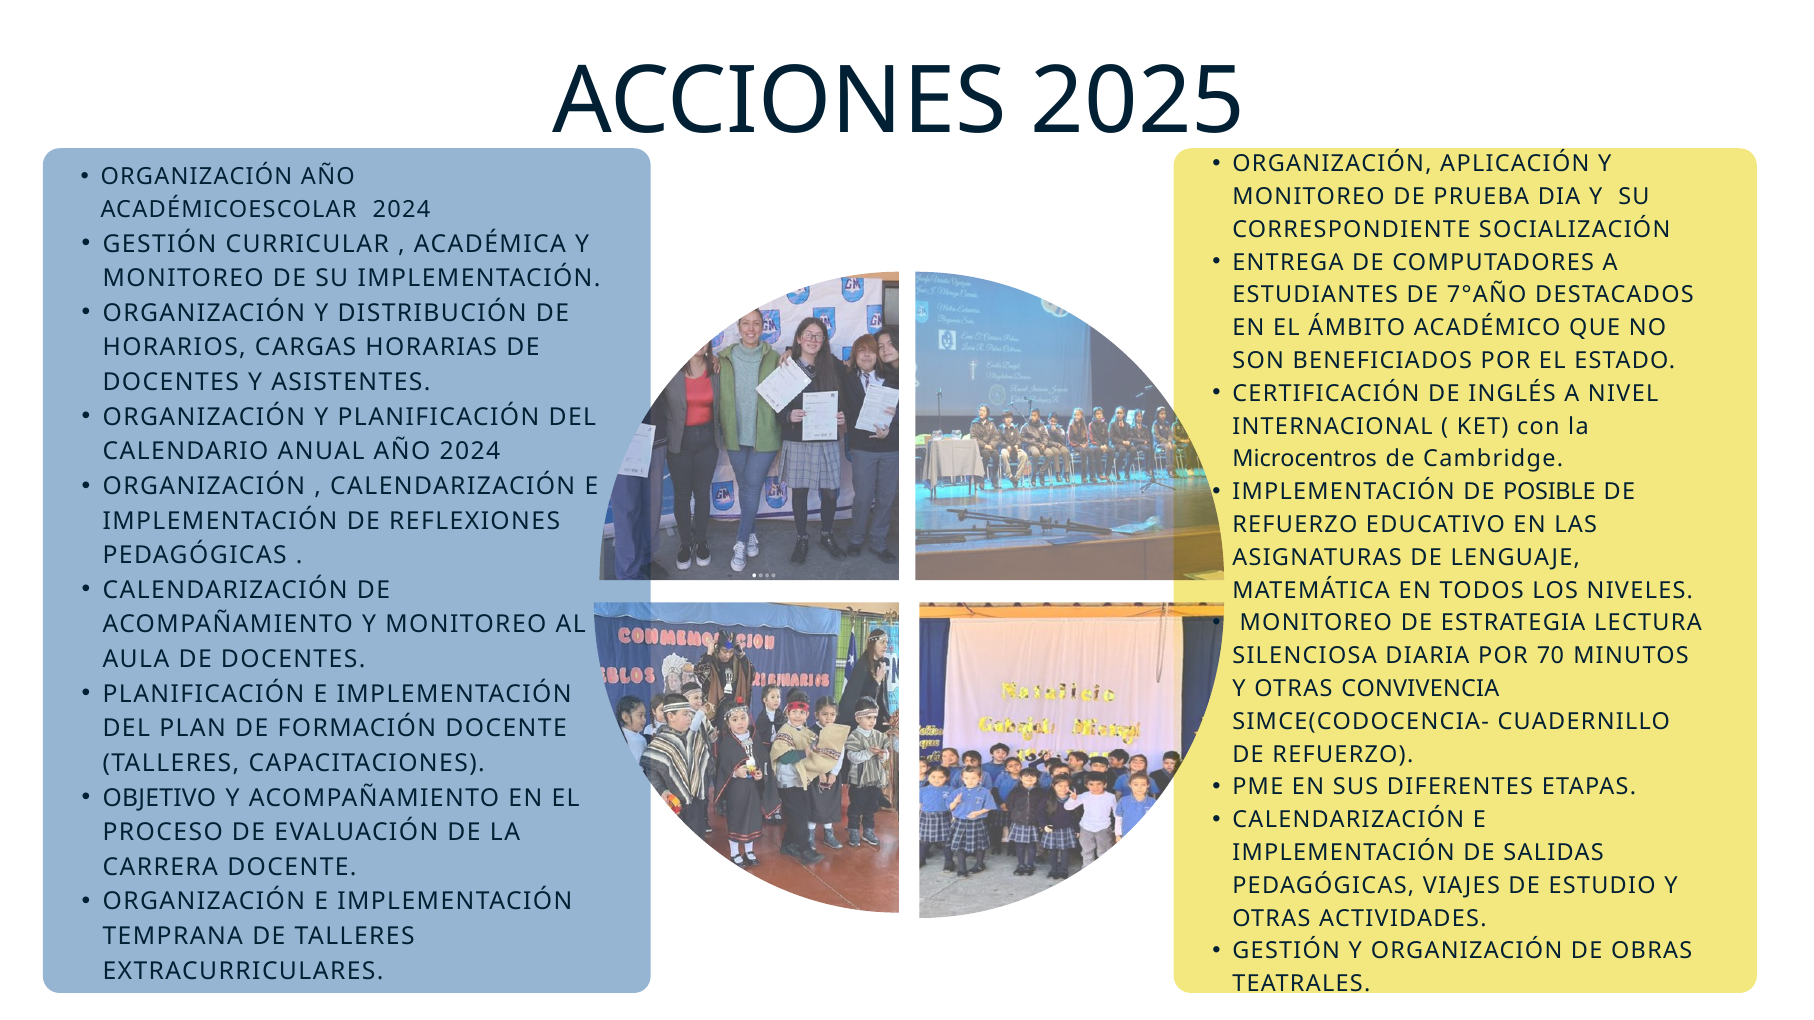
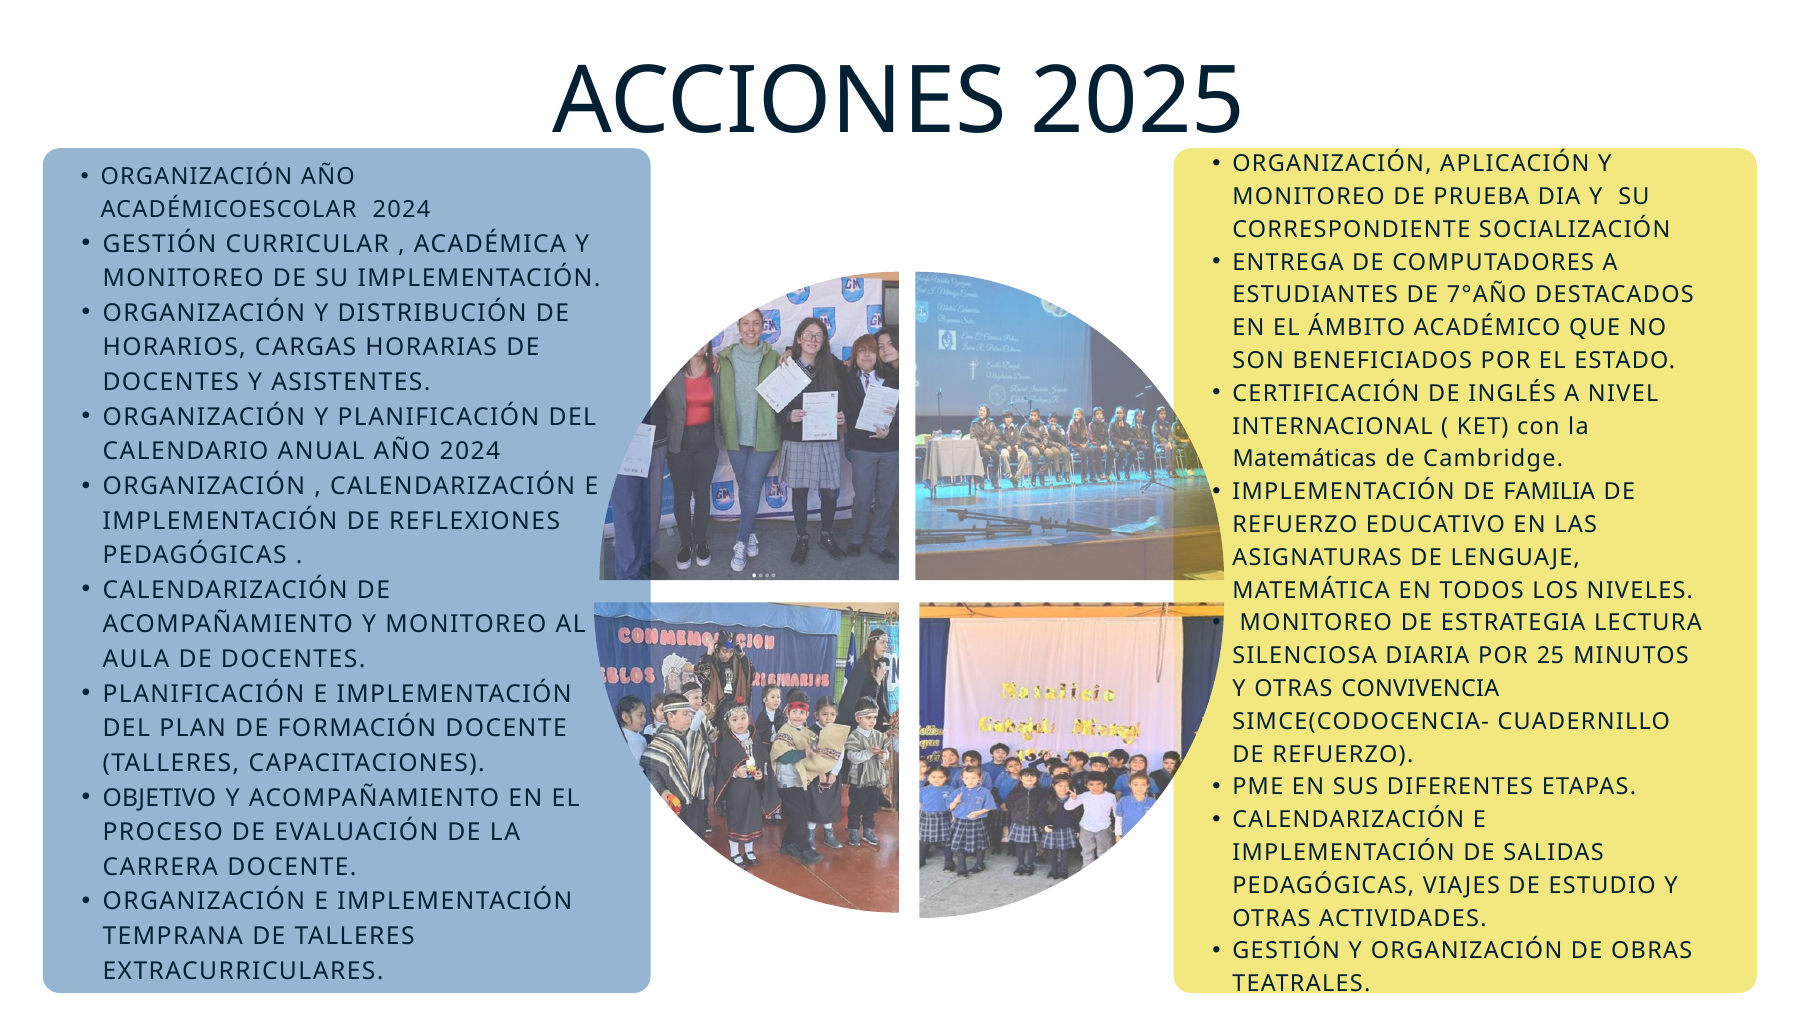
Microcentros: Microcentros -> Matemáticas (1305, 459)
POSIBLE: POSIBLE -> FAMILIA (1549, 492)
70: 70 -> 25 (1550, 656)
